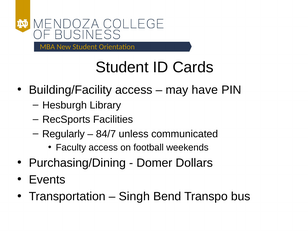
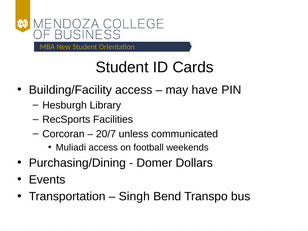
Regularly: Regularly -> Corcoran (63, 134)
84/7: 84/7 -> 20/7 (106, 134)
Faculty: Faculty -> Muliadi (71, 147)
